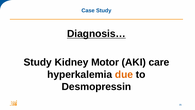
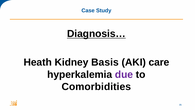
Study: Study -> Heath (38, 62)
Motor: Motor -> Basis (105, 62)
due colour: orange -> purple (124, 74)
Desmopressin: Desmopressin -> Comorbidities (96, 86)
